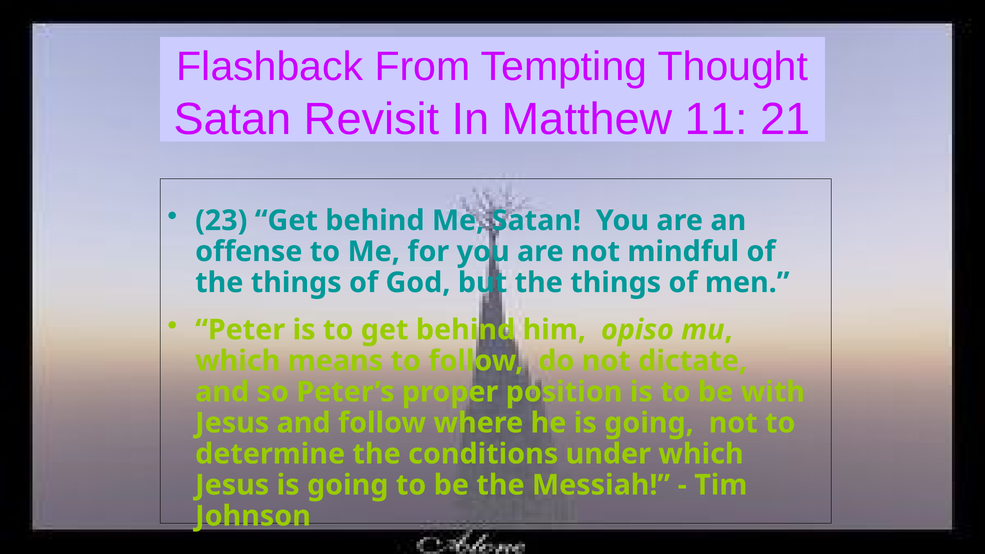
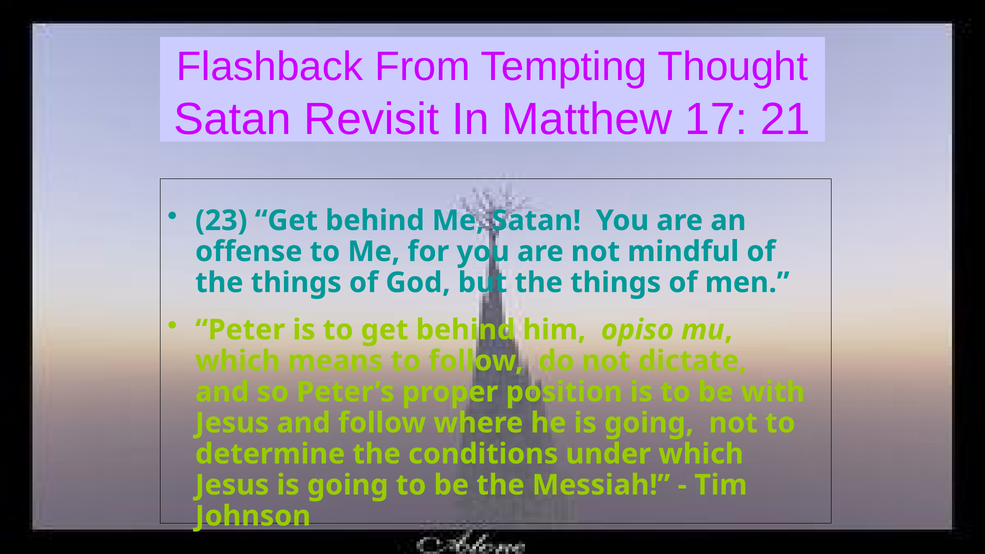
11: 11 -> 17 (716, 119)
